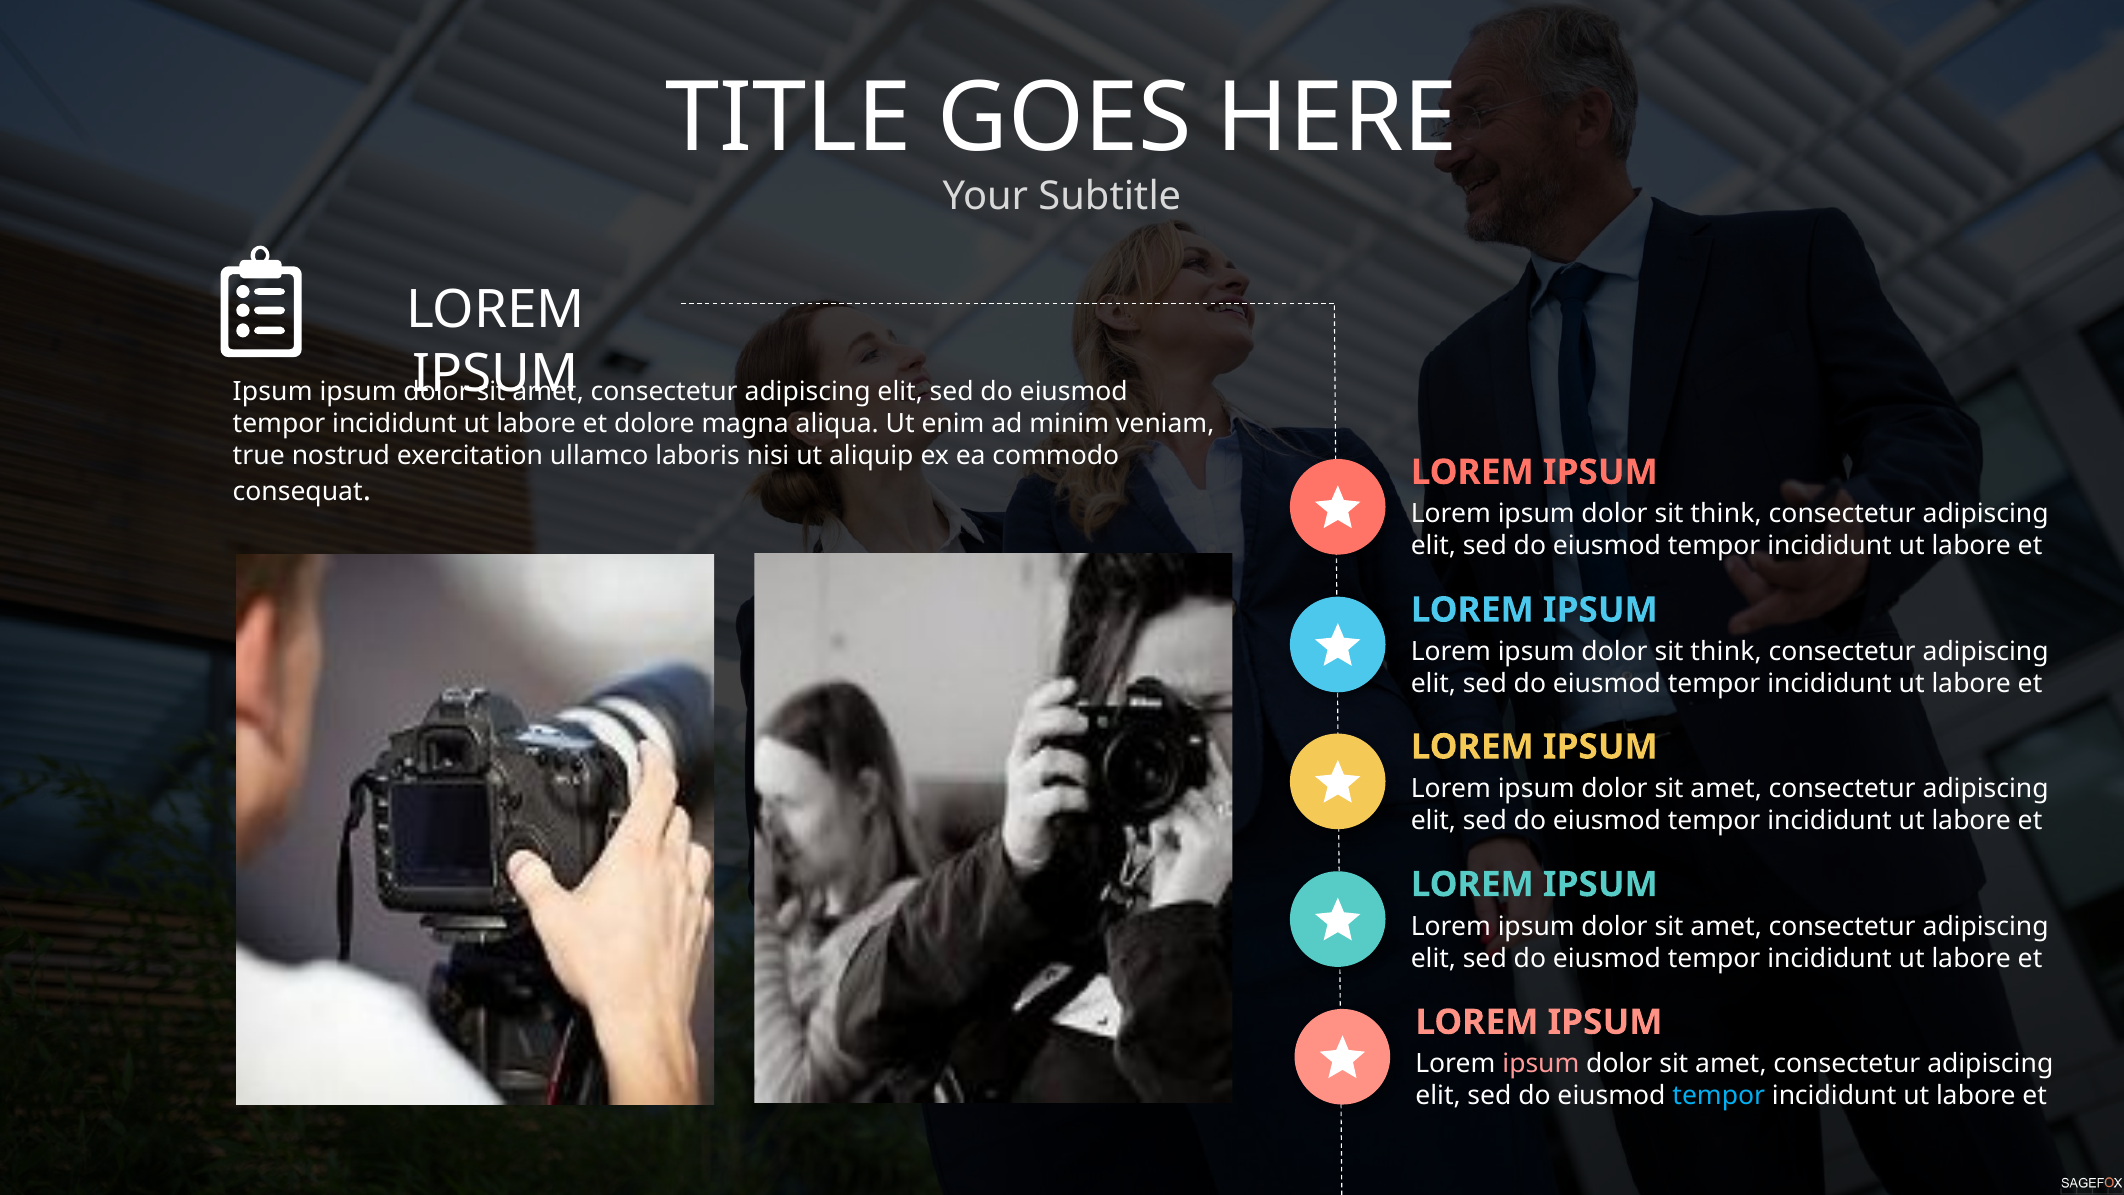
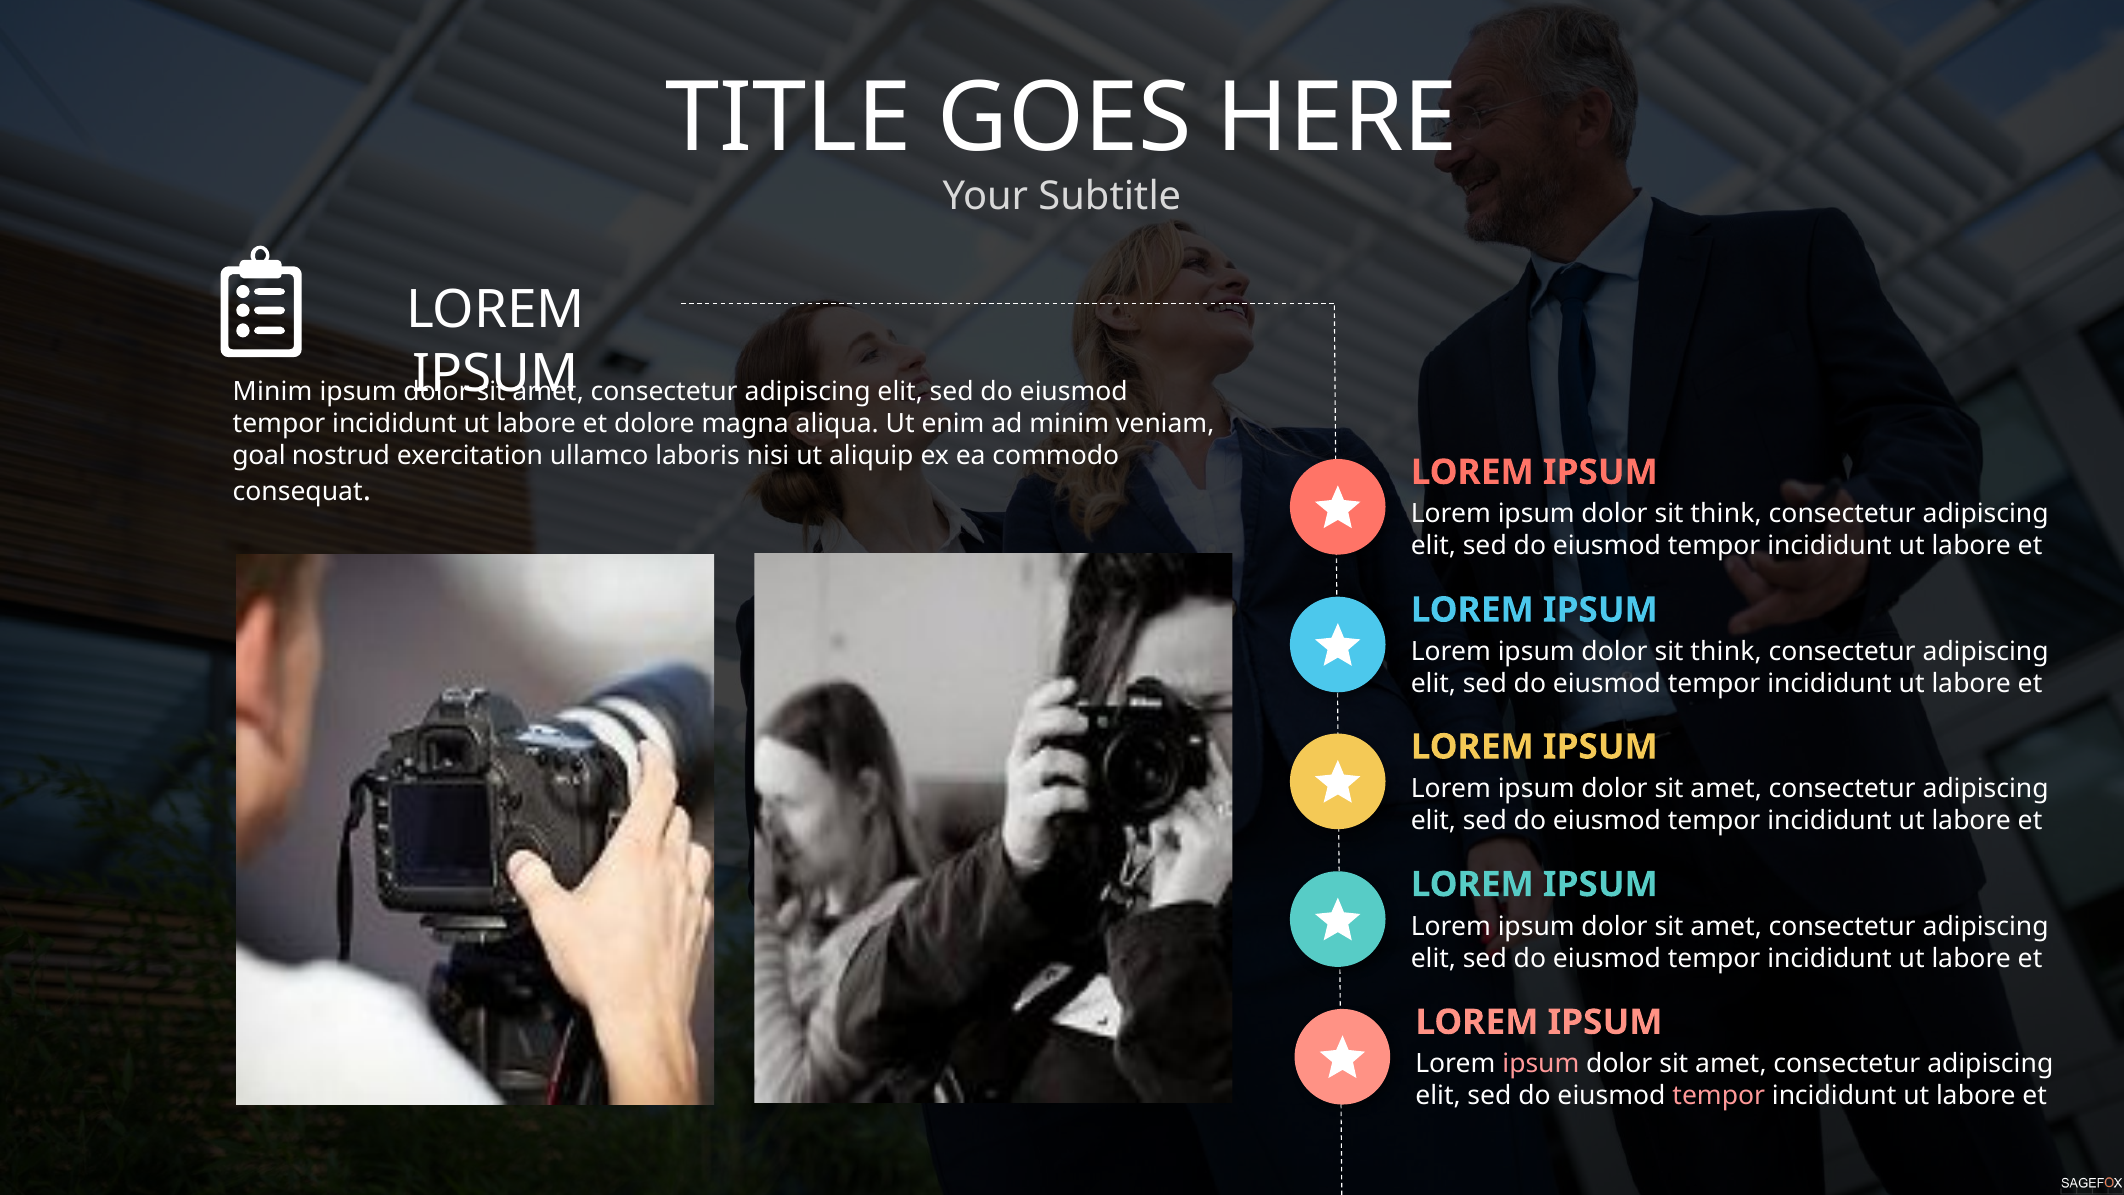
Ipsum: Ipsum -> Minim (273, 392)
true: true -> goal (259, 456)
tempor colour: light blue -> pink (1719, 1096)
